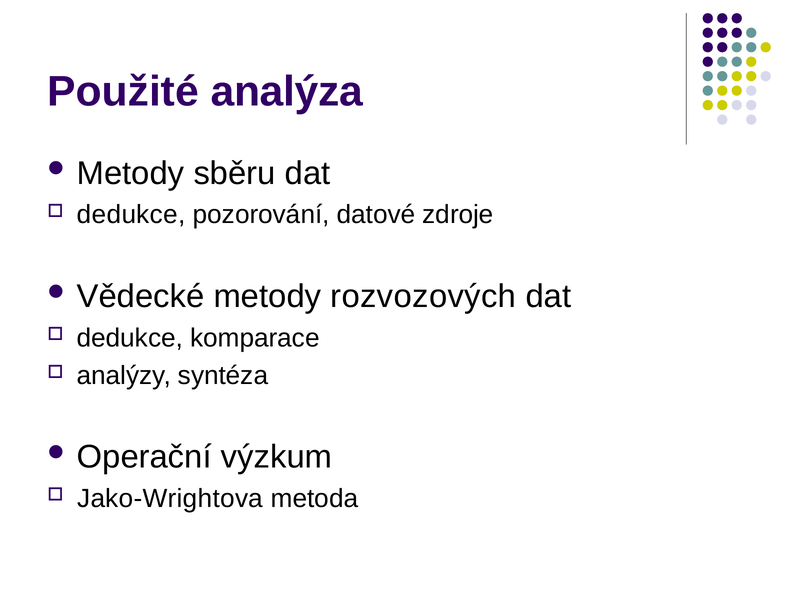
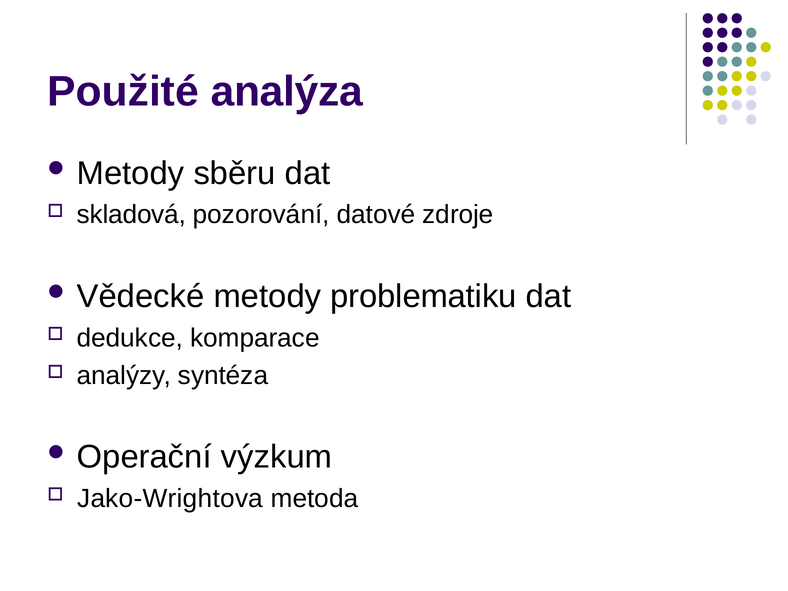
dedukce: dedukce -> skladová (131, 215)
rozvozových: rozvozových -> problematiku (423, 296)
